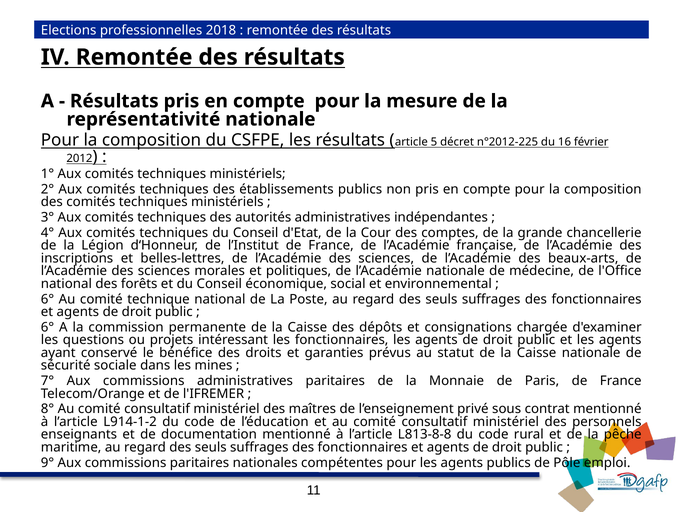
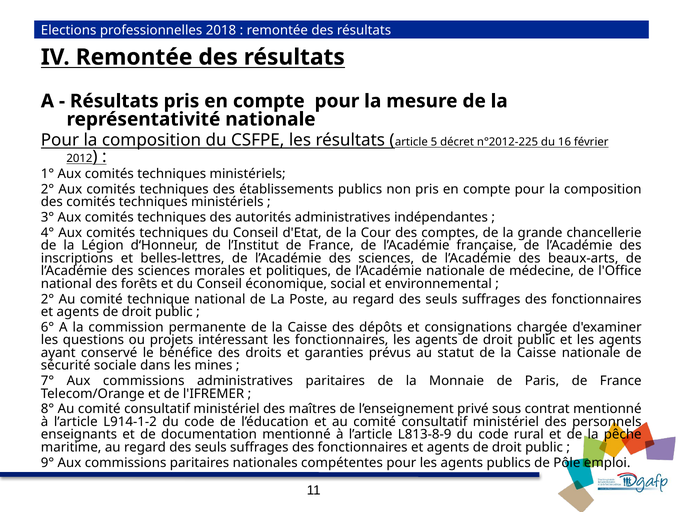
6°: 6° -> 2° (47, 299)
L813-8-8: L813-8-8 -> L813-8-9 (425, 435)
